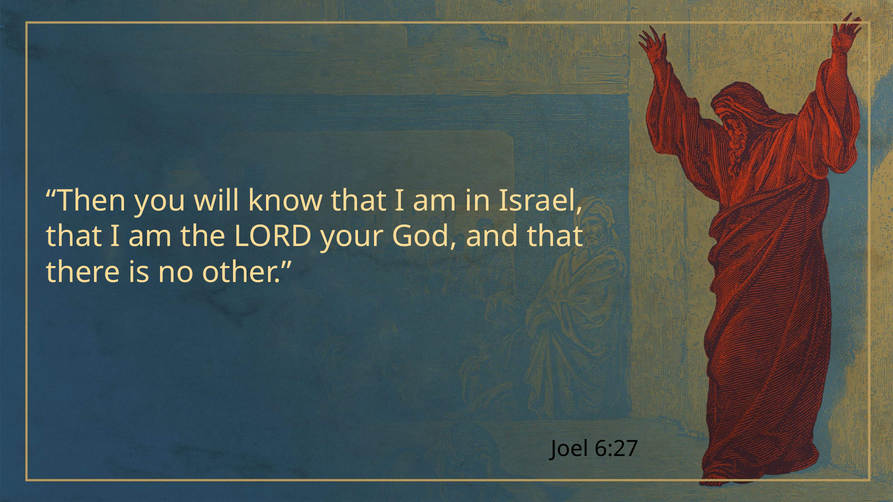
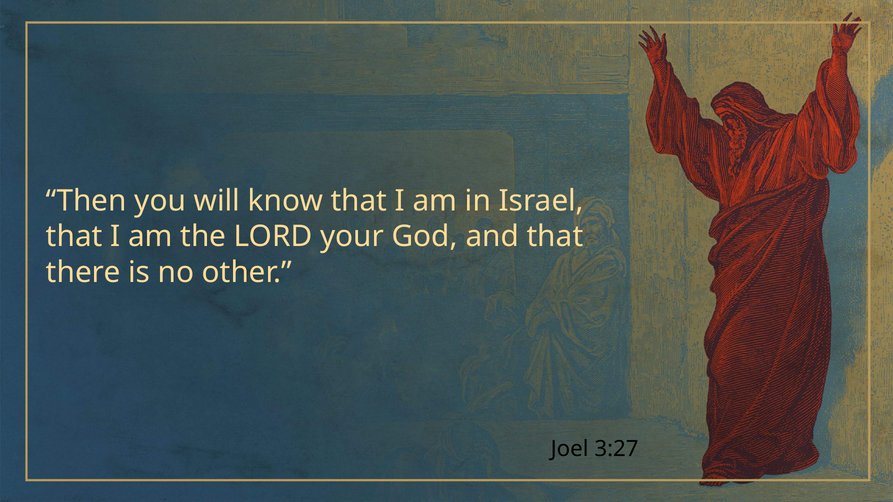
6:27: 6:27 -> 3:27 (617, 449)
